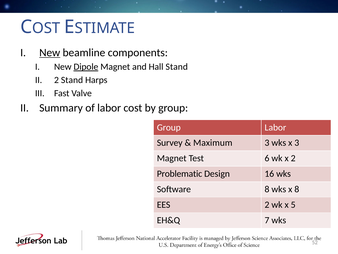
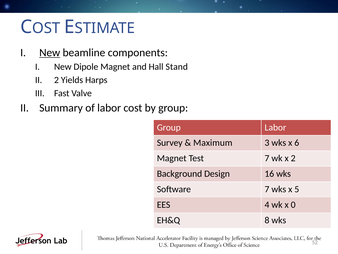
Dipole underline: present -> none (86, 67)
2 Stand: Stand -> Yields (72, 80)
x 3: 3 -> 6 (297, 143)
Test 6: 6 -> 7 (267, 158)
Problematic: Problematic -> Background (179, 173)
Software 8: 8 -> 7 (267, 189)
x 8: 8 -> 5 (297, 189)
EES 2: 2 -> 4 (267, 204)
5: 5 -> 0 (293, 204)
7: 7 -> 8 (267, 220)
